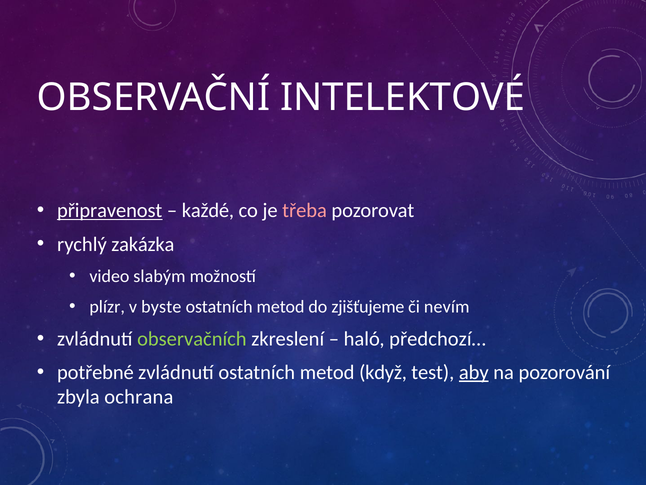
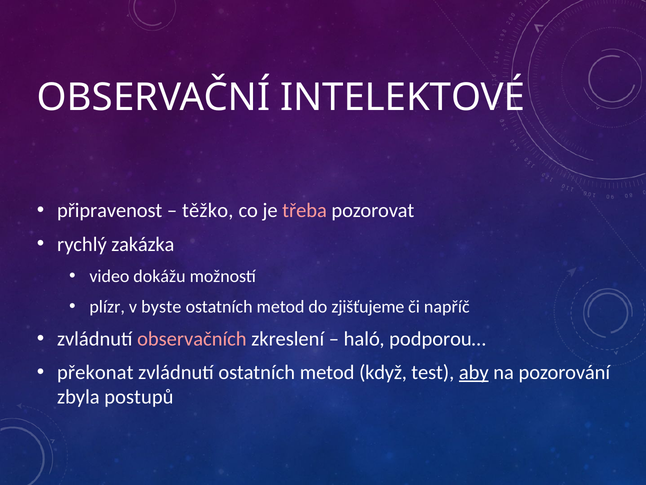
připravenost underline: present -> none (110, 210)
každé: každé -> těžko (208, 210)
slabým: slabým -> dokážu (159, 276)
nevím: nevím -> napříč (447, 306)
observačních colour: light green -> pink (192, 339)
předchozí…: předchozí… -> podporou… (438, 339)
potřebné: potřebné -> překonat (95, 372)
ochrana: ochrana -> postupů (139, 397)
